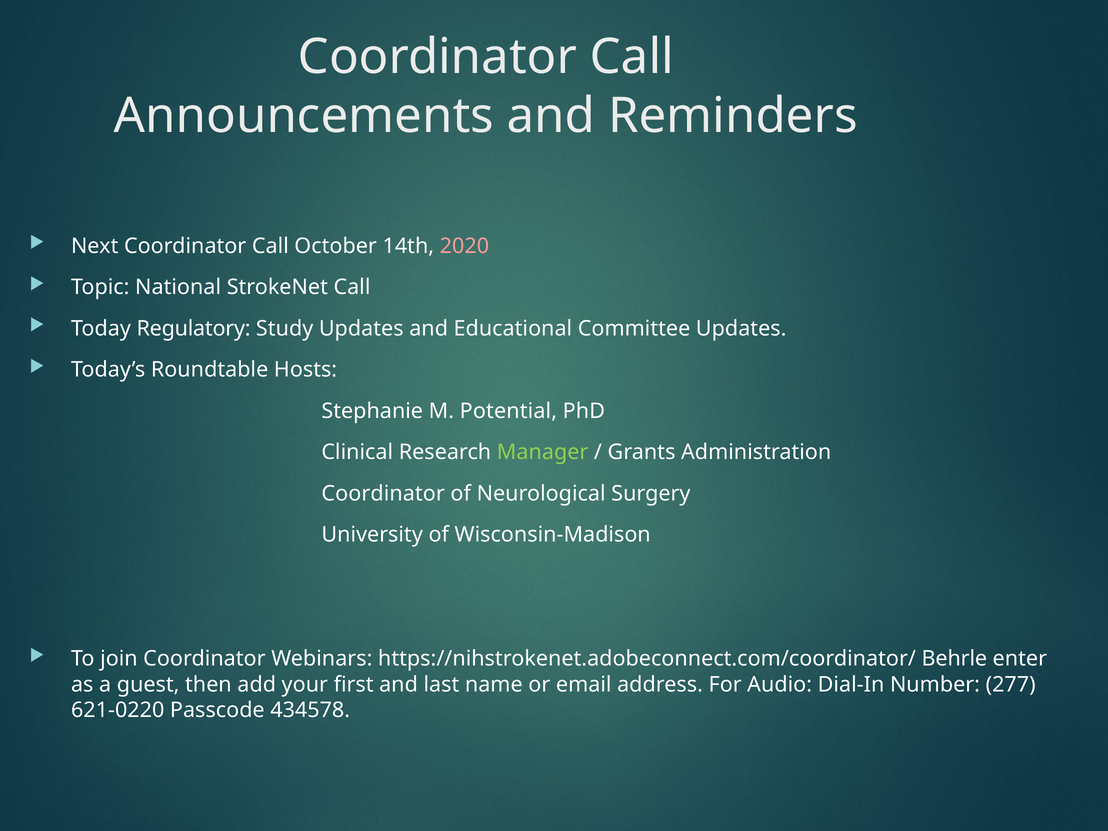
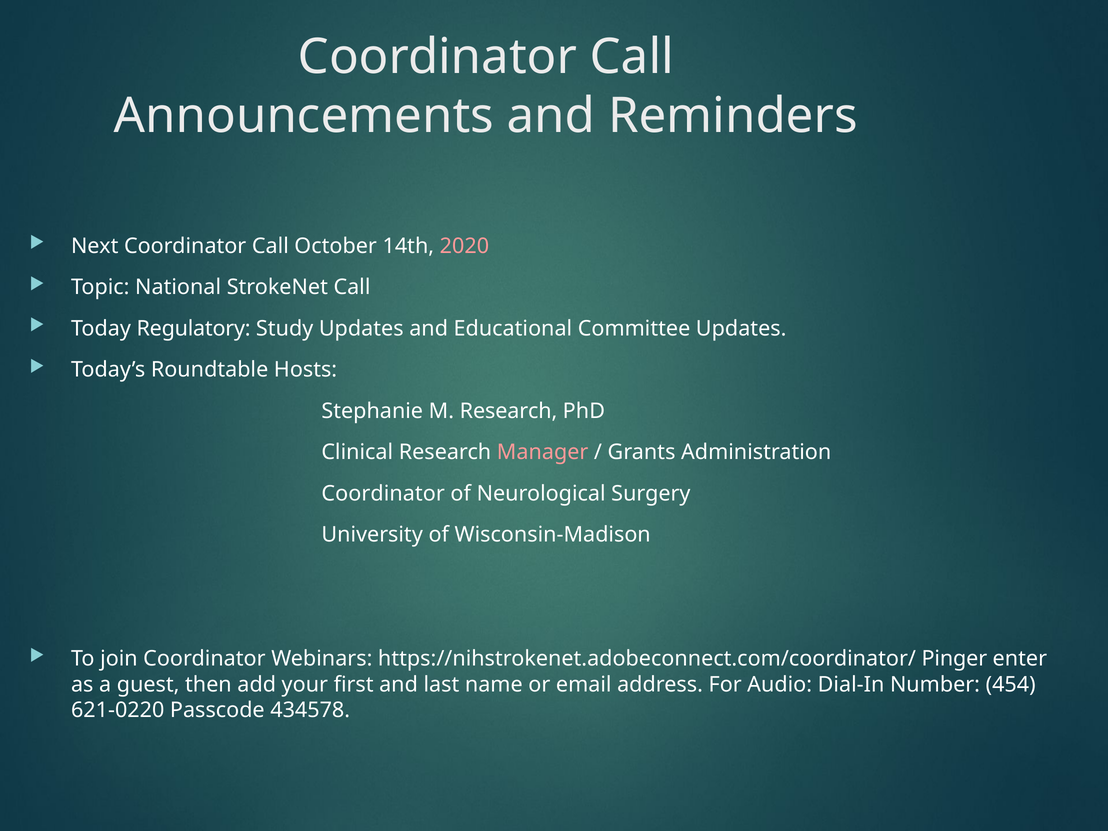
M Potential: Potential -> Research (509, 411)
Manager colour: light green -> pink (543, 452)
Behrle: Behrle -> Pinger (954, 659)
277: 277 -> 454 (1011, 684)
